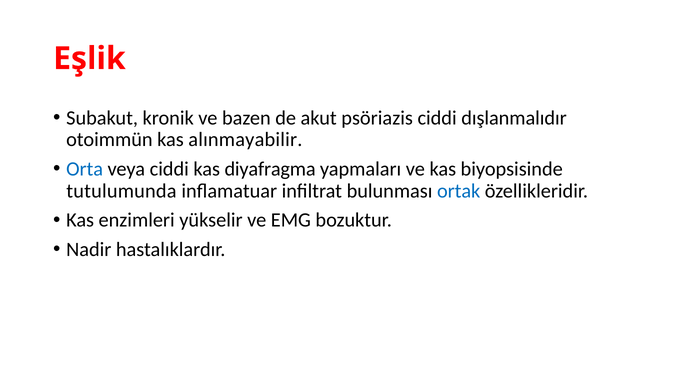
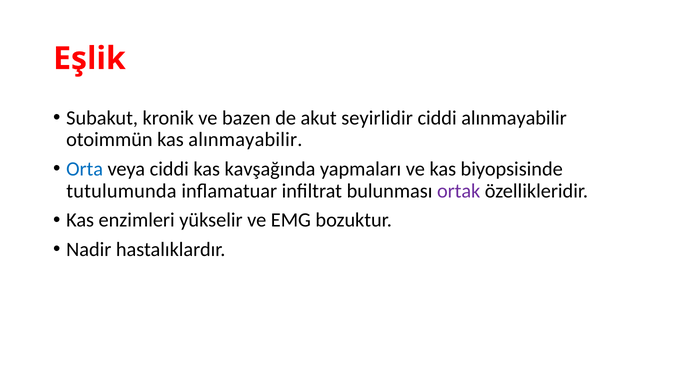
psöriazis: psöriazis -> seyirlidir (377, 118)
ciddi dışlanmalıdır: dışlanmalıdır -> alınmayabilir (514, 118)
diyafragma: diyafragma -> kavşağında (270, 169)
ortak colour: blue -> purple (459, 191)
